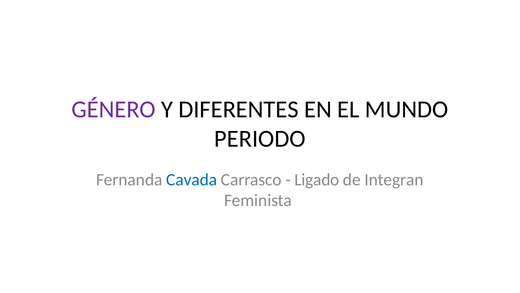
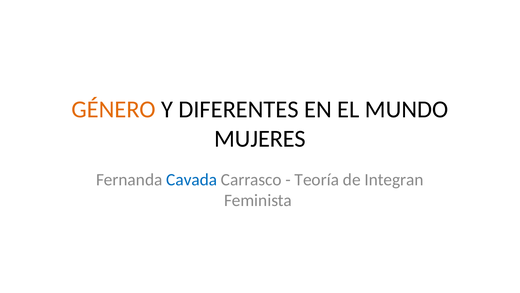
GÉNERO colour: purple -> orange (114, 109)
PERIODO: PERIODO -> MUJERES (260, 139)
Ligado: Ligado -> Teoría (317, 179)
